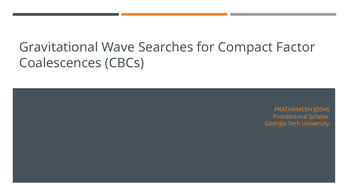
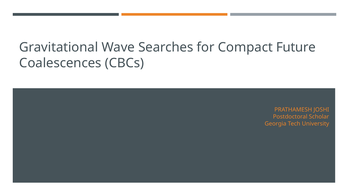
Factor: Factor -> Future (296, 47)
